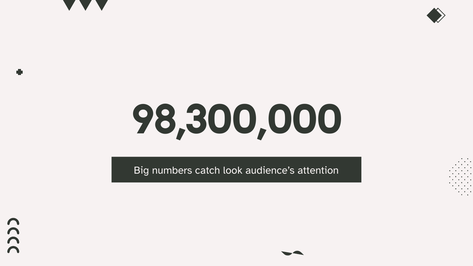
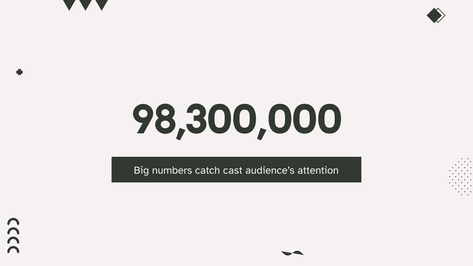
look: look -> cast (233, 170)
